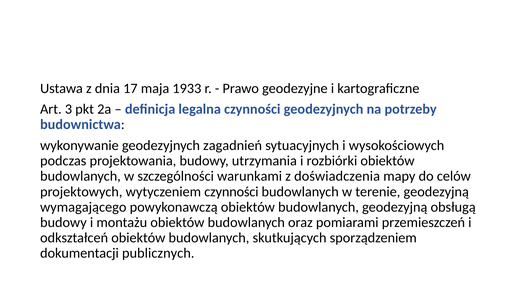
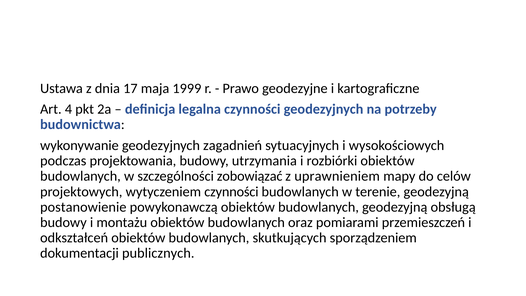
1933: 1933 -> 1999 (187, 88)
3: 3 -> 4 (68, 109)
warunkami: warunkami -> zobowiązać (250, 176)
doświadczenia: doświadczenia -> uprawnieniem (337, 176)
wymagającego: wymagającego -> postanowienie (83, 207)
